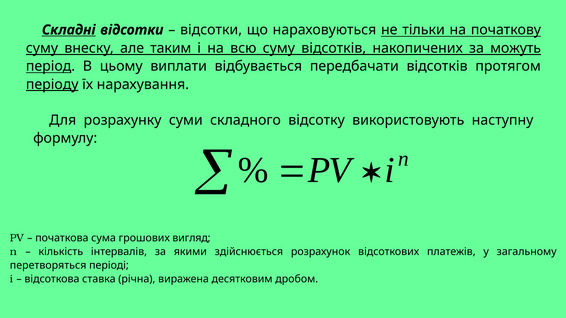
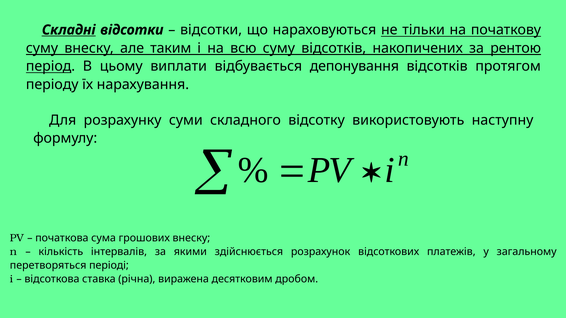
можуть: можуть -> рентою (516, 48)
передбачати: передбачати -> депонування (354, 66)
періоду underline: present -> none (52, 84)
грошових вигляд: вигляд -> внеску (191, 238)
